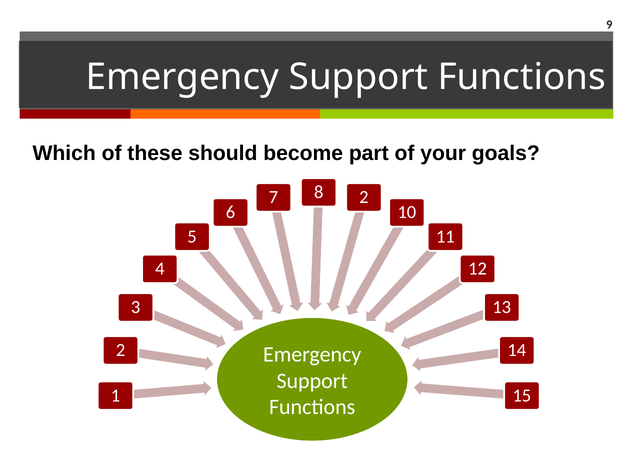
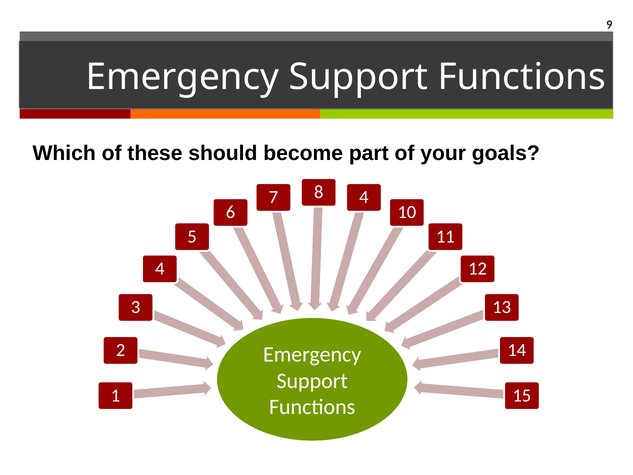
2: 2 -> 4 (364, 197)
